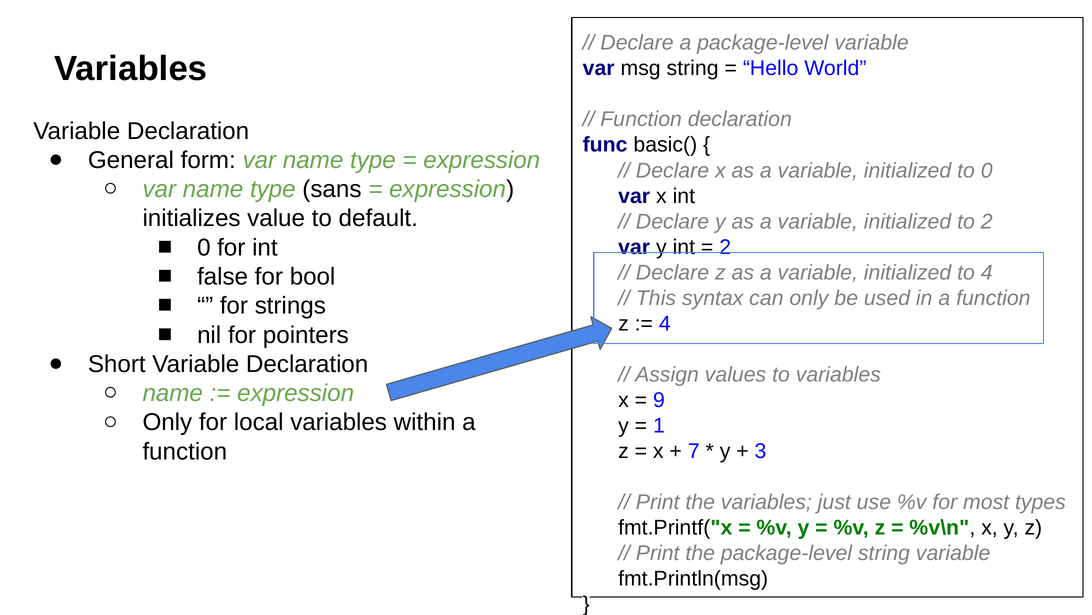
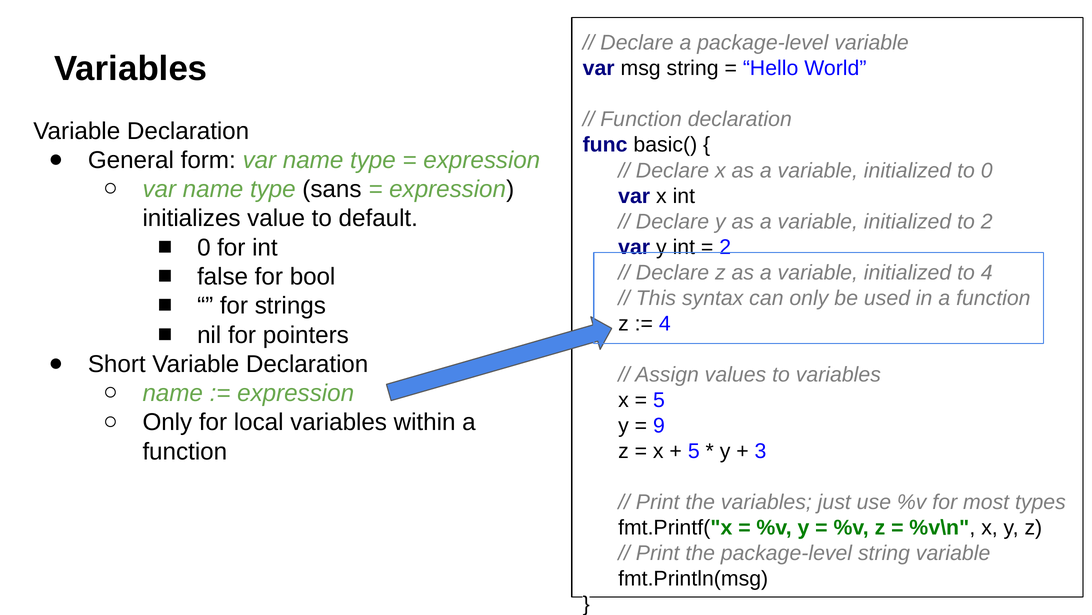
9: 9 -> 5 (659, 400)
1: 1 -> 9 (659, 425)
7: 7 -> 5 (694, 451)
